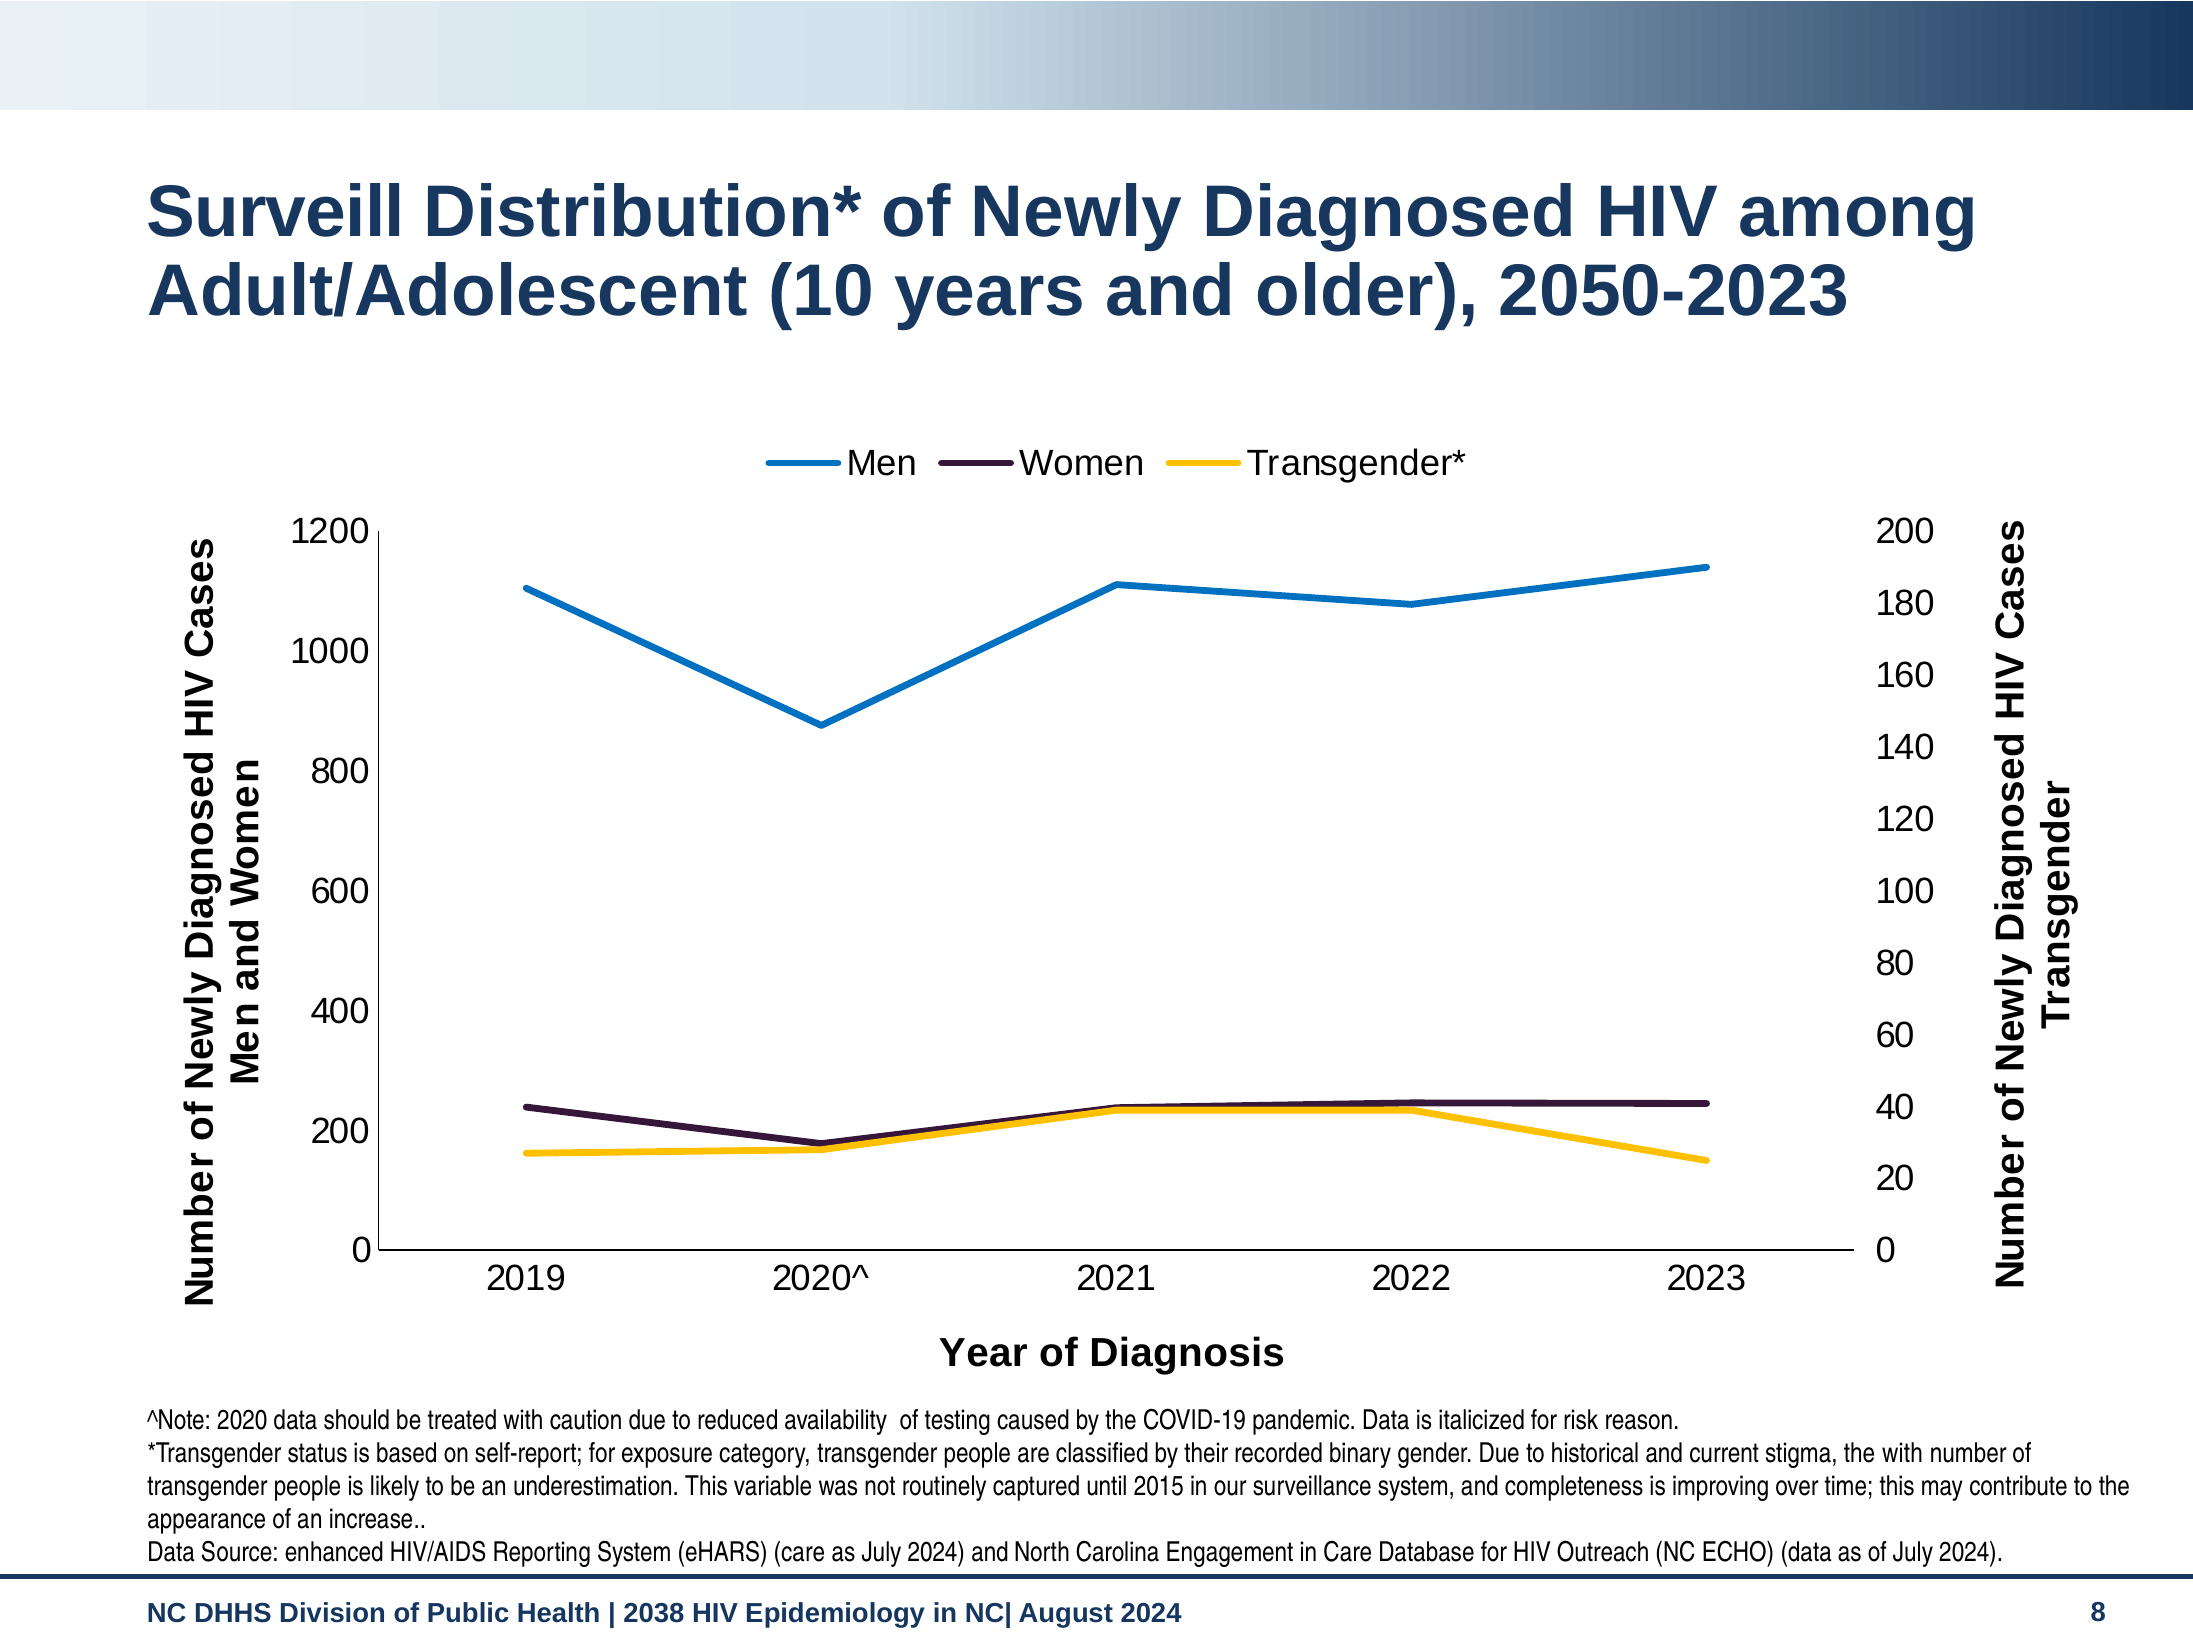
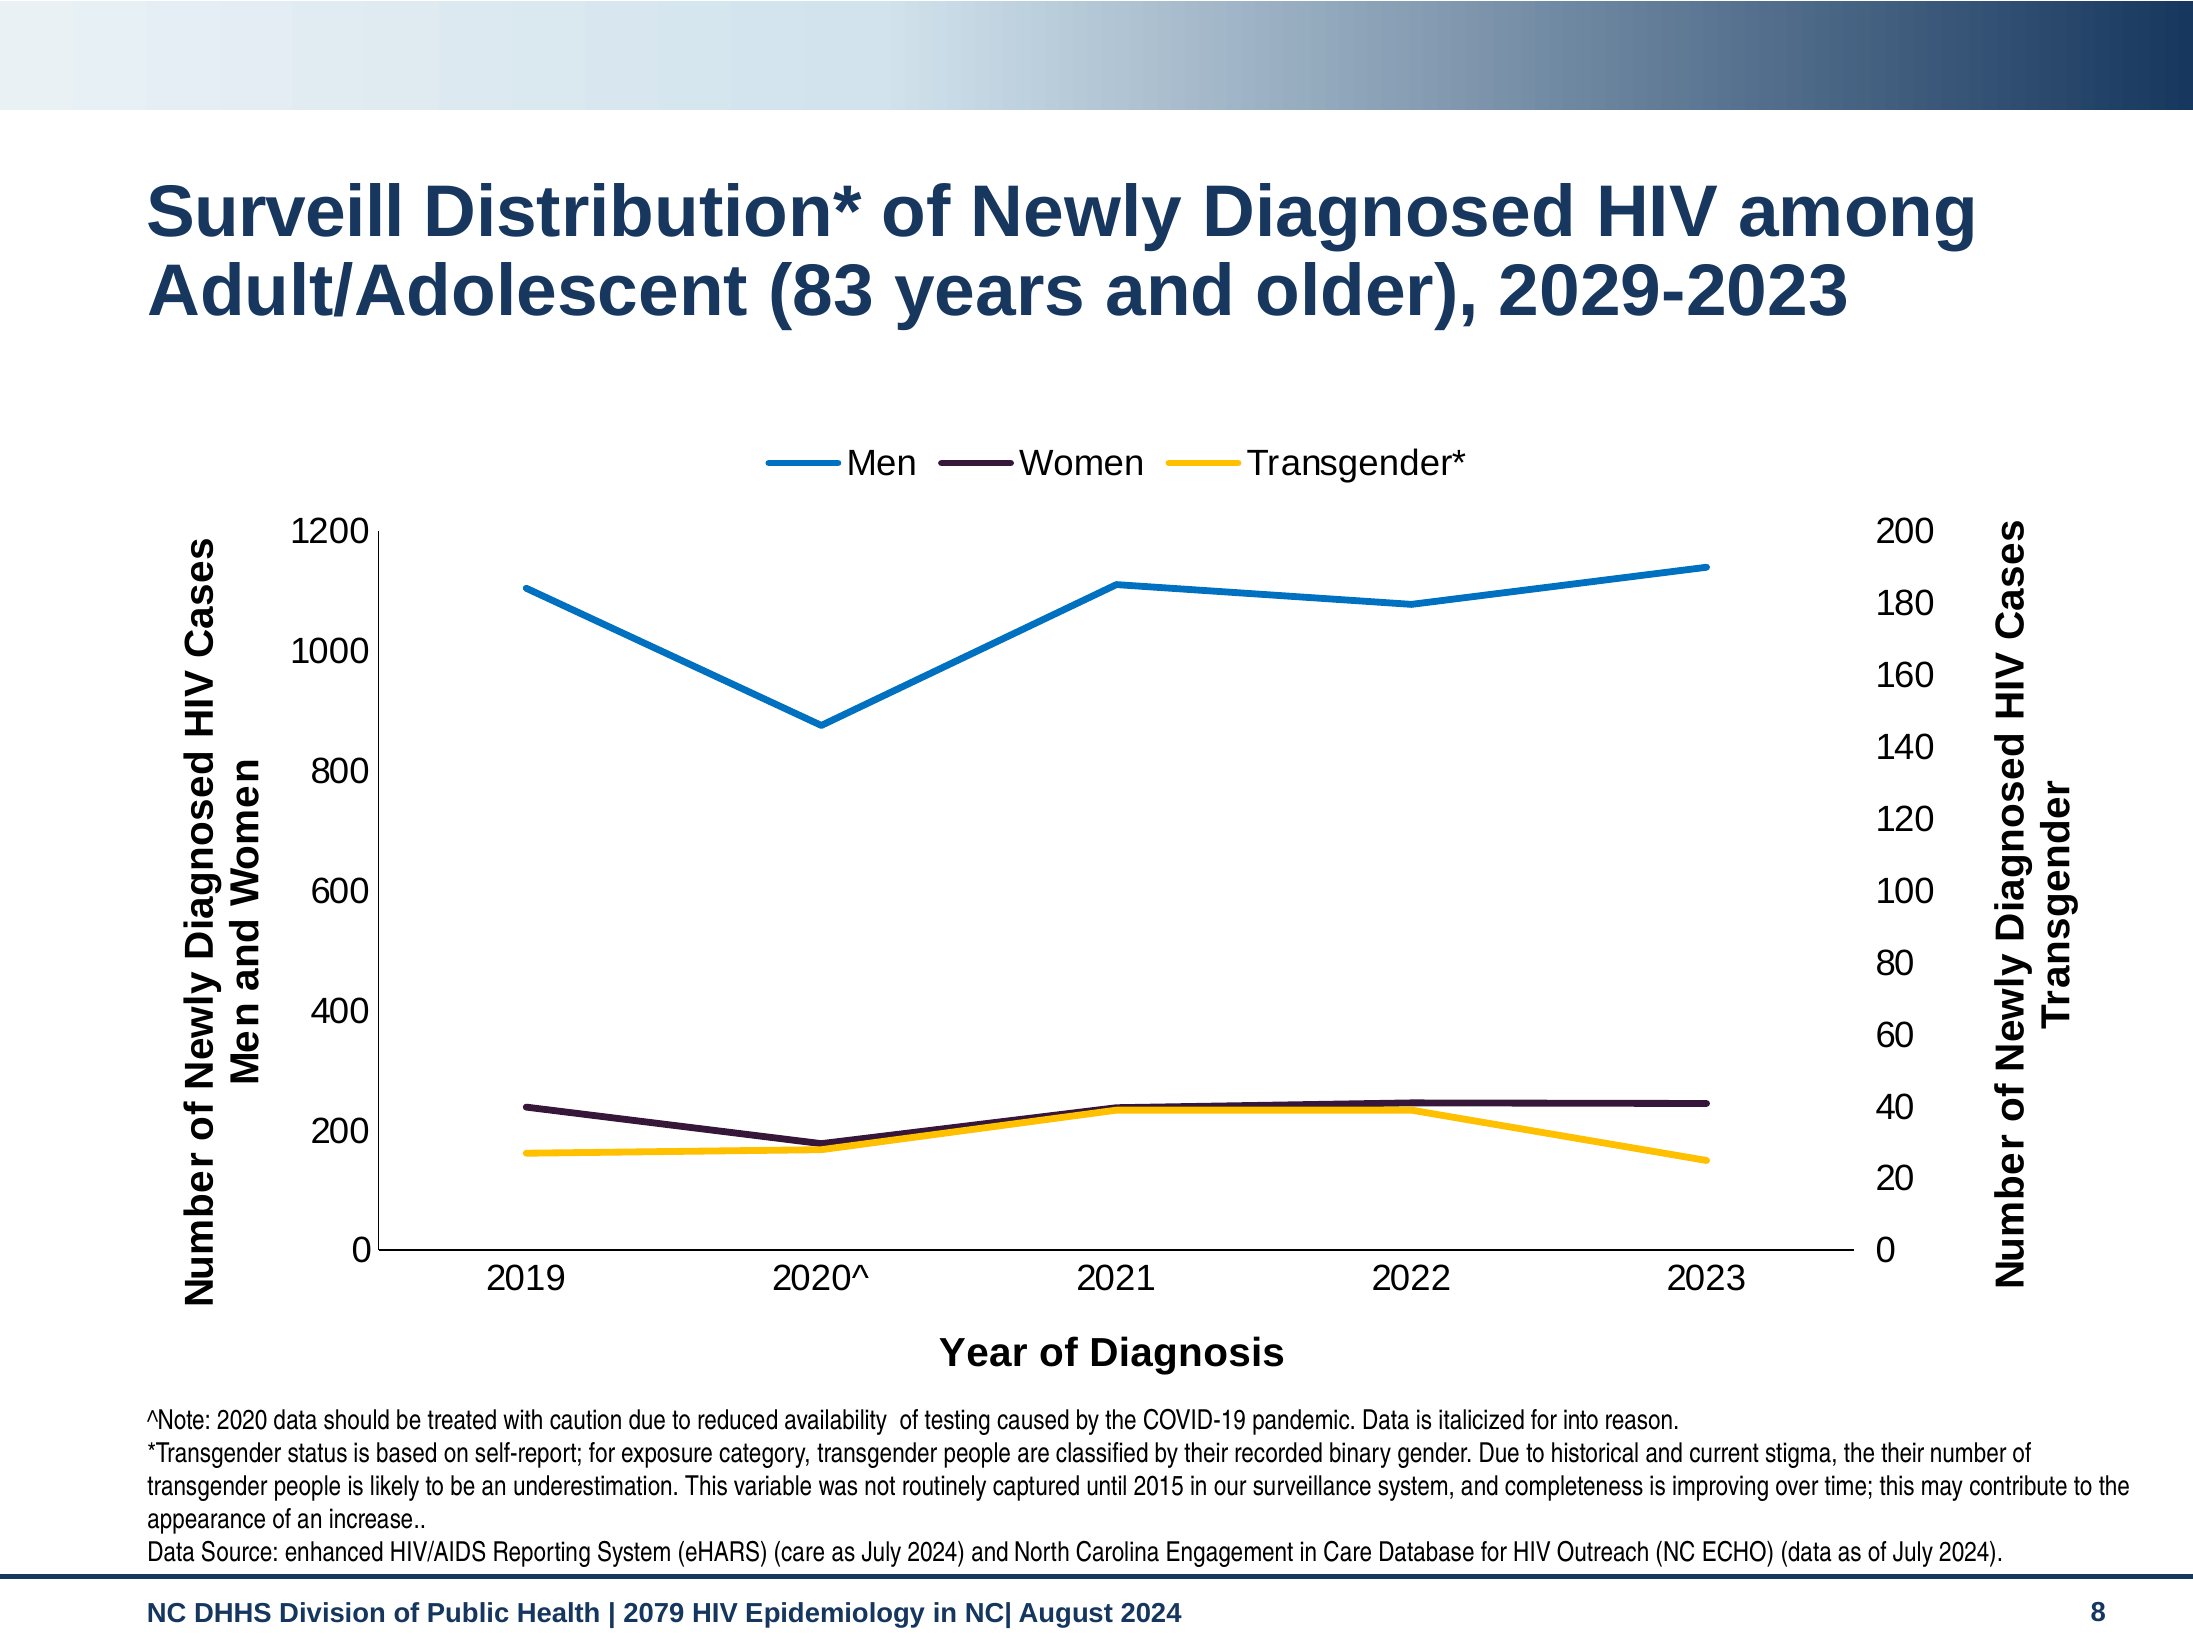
10: 10 -> 83 (821, 291)
2050-2023: 2050-2023 -> 2029-2023 (1674, 291)
risk: risk -> into (1581, 1421)
the with: with -> their (1903, 1454)
2038: 2038 -> 2079 (654, 1613)
